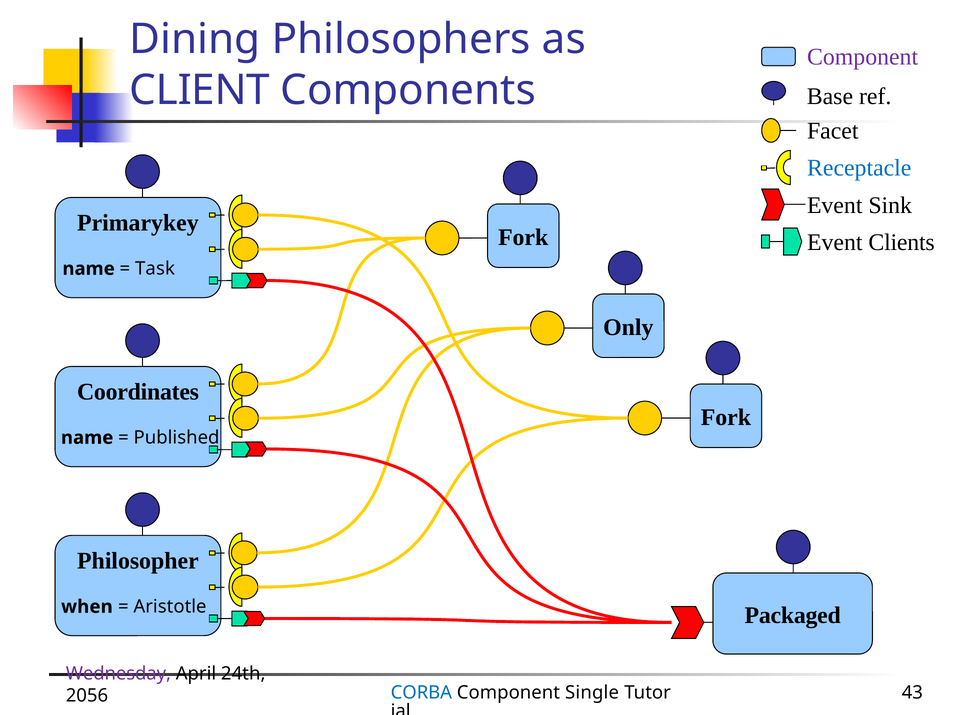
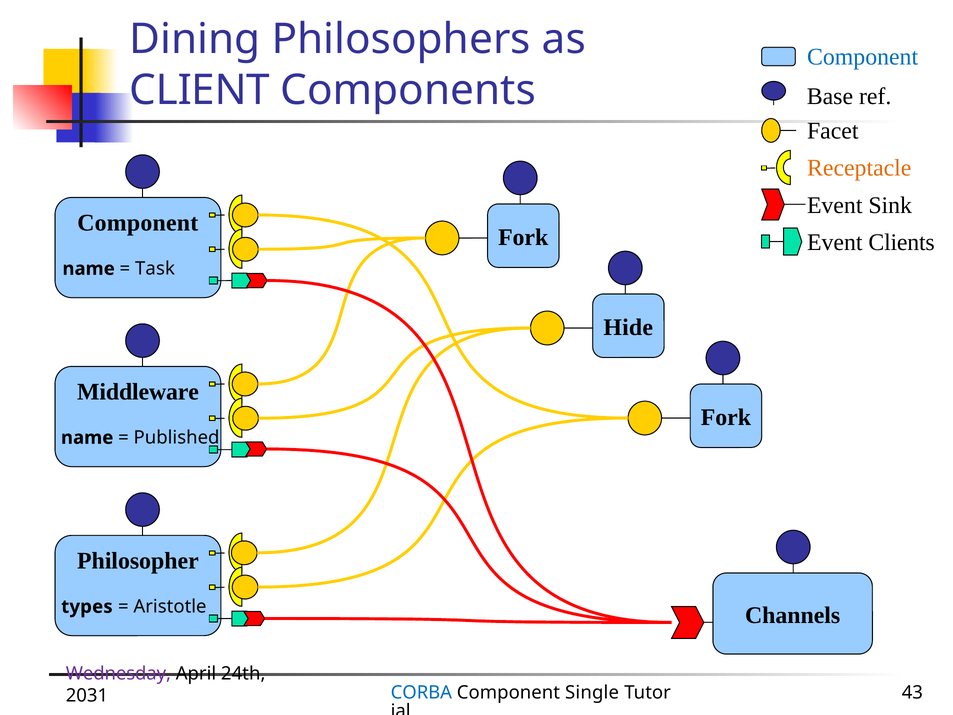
Component colour: purple -> blue (863, 57)
Receptacle colour: blue -> orange (859, 168)
Primarykey: Primarykey -> Component (138, 223)
Only: Only -> Hide (628, 327)
Coordinates: Coordinates -> Middleware (138, 392)
when: when -> types (87, 607)
Packaged: Packaged -> Channels (793, 615)
2056: 2056 -> 2031 (87, 696)
